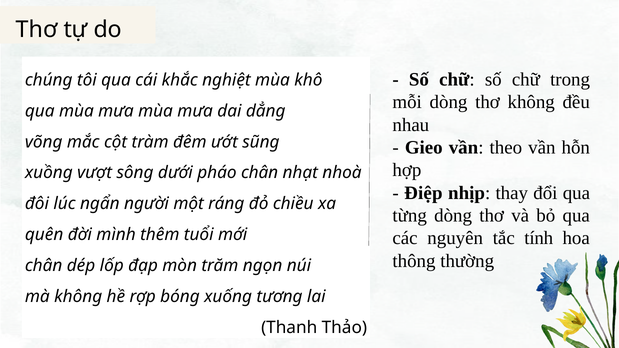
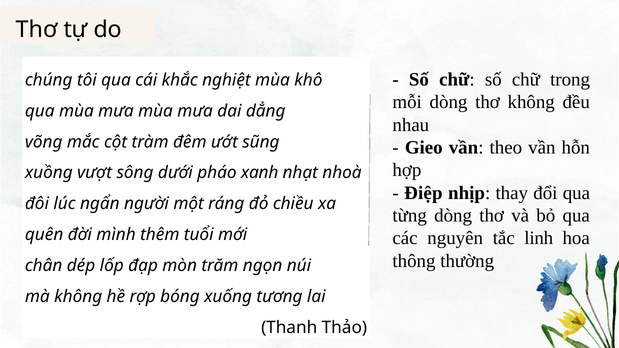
pháo chân: chân -> xanh (260, 173)
tính: tính -> linh (539, 238)
